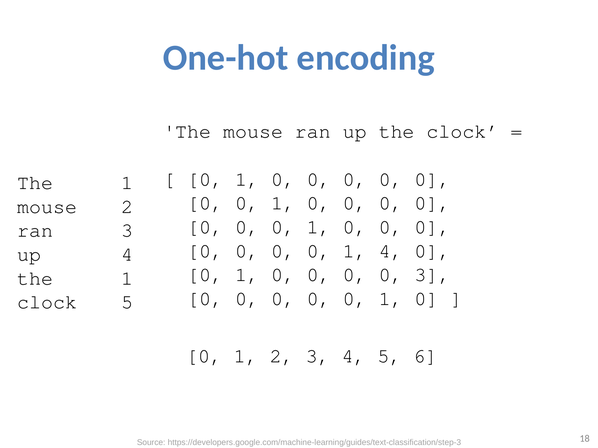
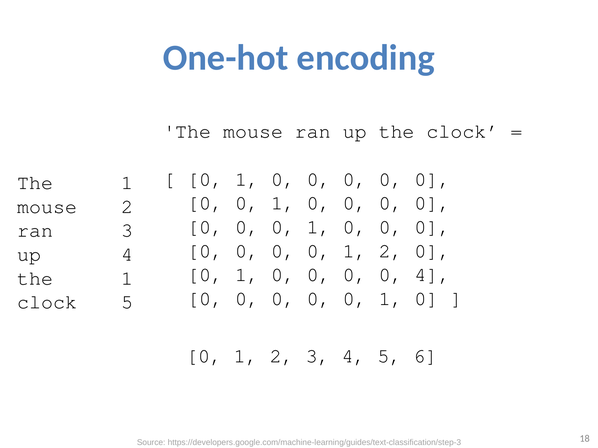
0 0 1 4: 4 -> 2 (391, 251)
0 3: 3 -> 4 (433, 275)
